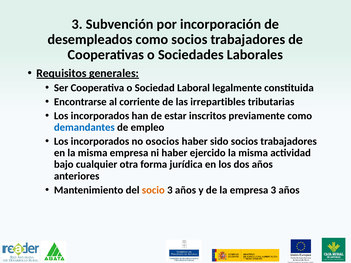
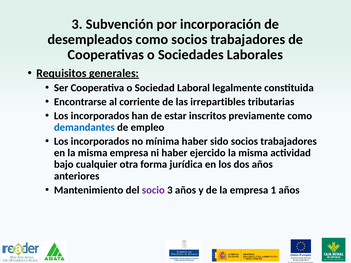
osocios: osocios -> mínima (162, 141)
socio colour: orange -> purple (153, 190)
empresa 3: 3 -> 1 (273, 190)
